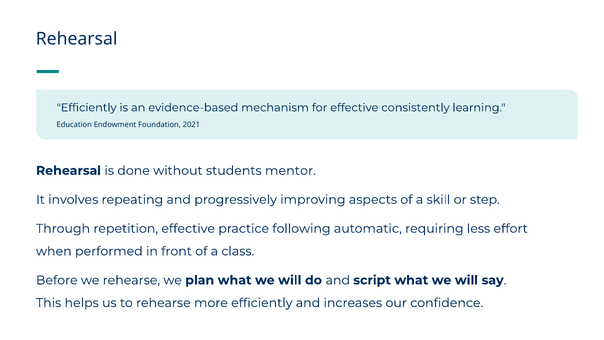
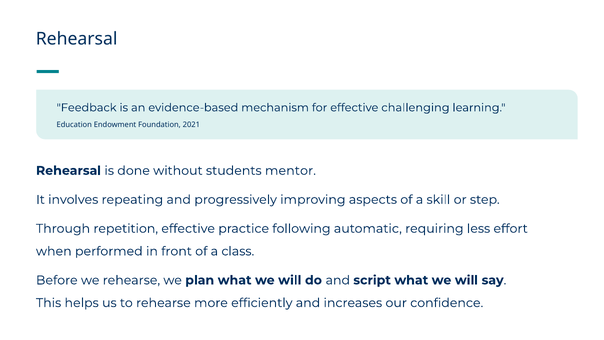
Efficiently: Efficiently -> Feedback (87, 108)
consistently: consistently -> challenging (415, 108)
